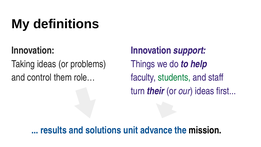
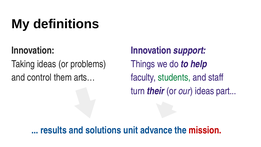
role…: role… -> arts… (84, 77)
first: first -> part (226, 91)
mission colour: black -> red (205, 130)
